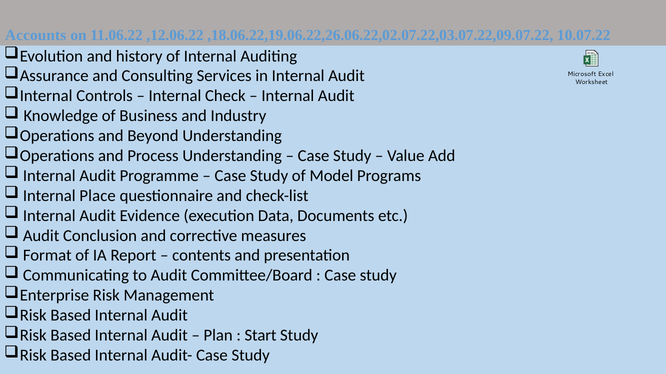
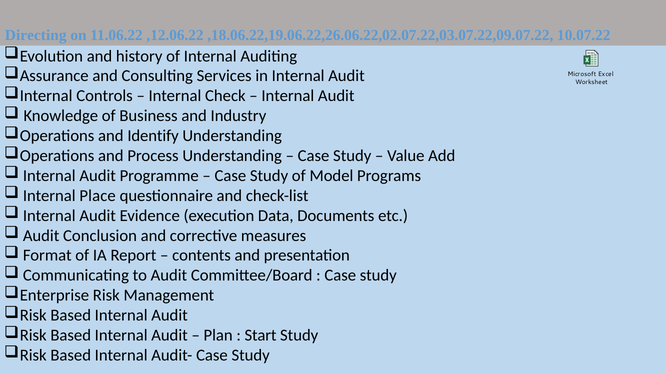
Accounts: Accounts -> Directing (36, 35)
Beyond: Beyond -> Identify (153, 136)
